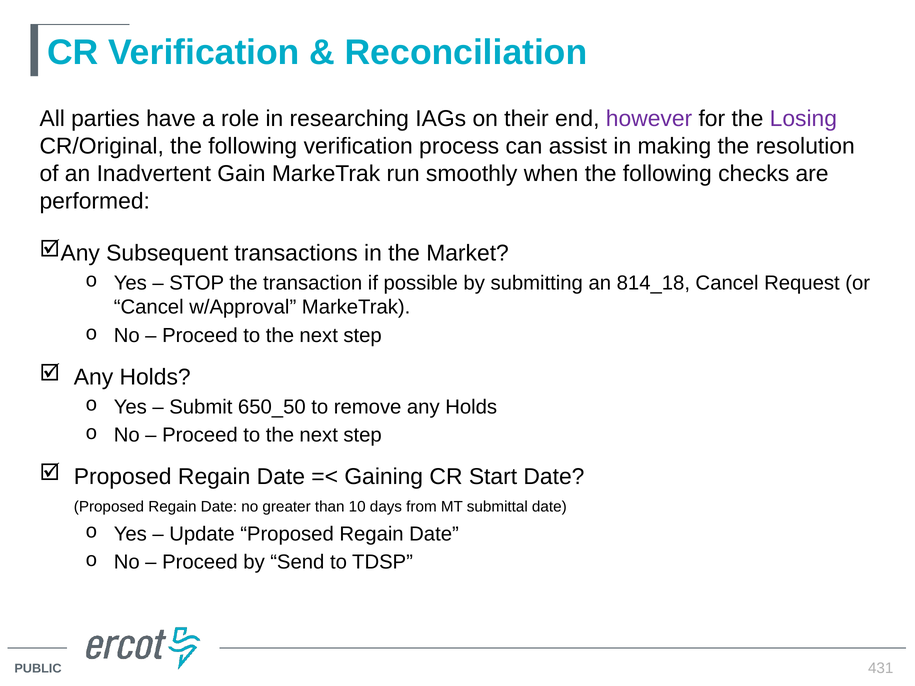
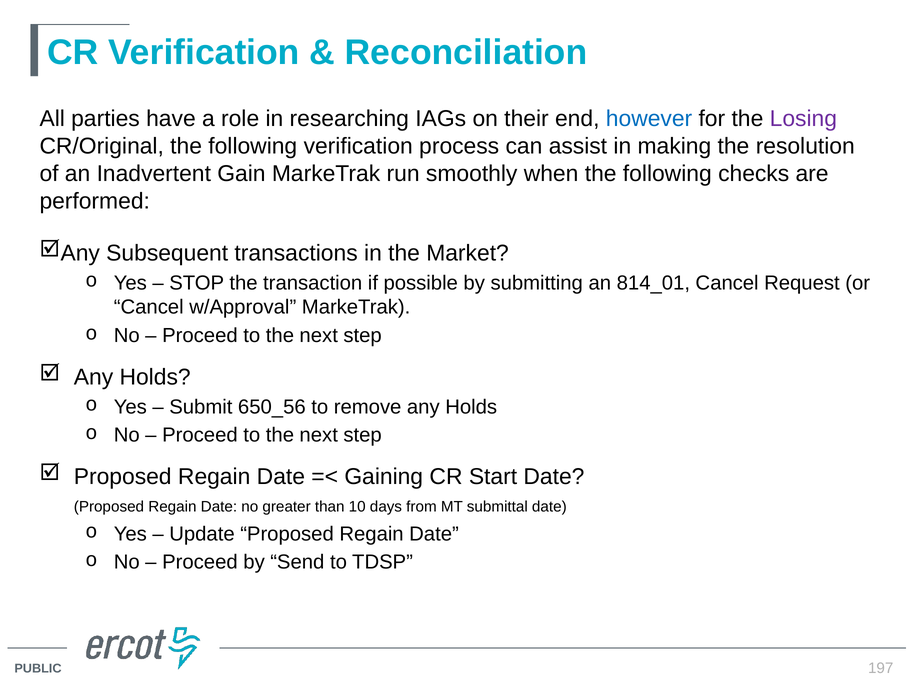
however colour: purple -> blue (649, 119)
814_18: 814_18 -> 814_01 (653, 283)
650_50: 650_50 -> 650_56 (272, 407)
431: 431 -> 197 (881, 669)
